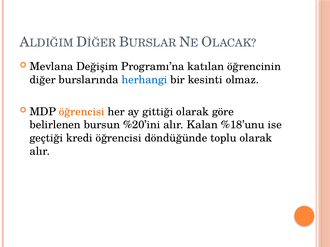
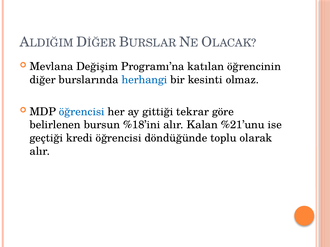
öğrencisi colour: orange -> blue (82, 112)
gittiği olarak: olarak -> tekrar (193, 112)
%20’ini: %20’ini -> %18’ini (142, 125)
%18’unu: %18’unu -> %21’unu (243, 125)
